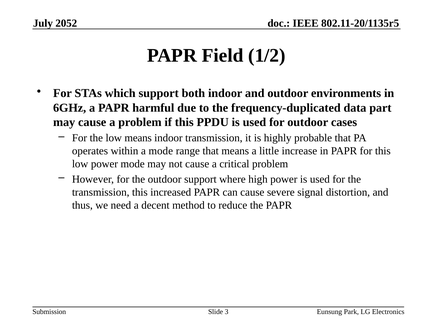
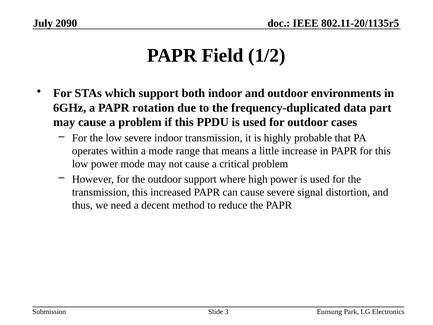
2052: 2052 -> 2090 (66, 23)
harmful: harmful -> rotation (153, 108)
low means: means -> severe (138, 138)
